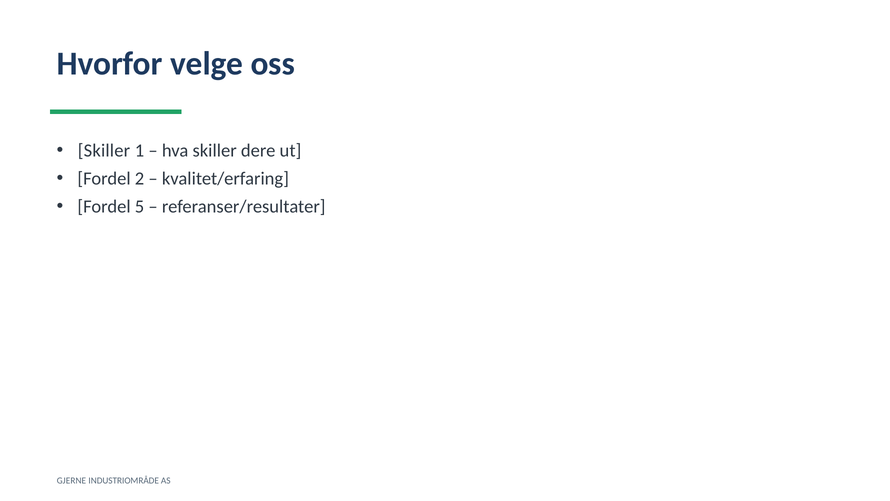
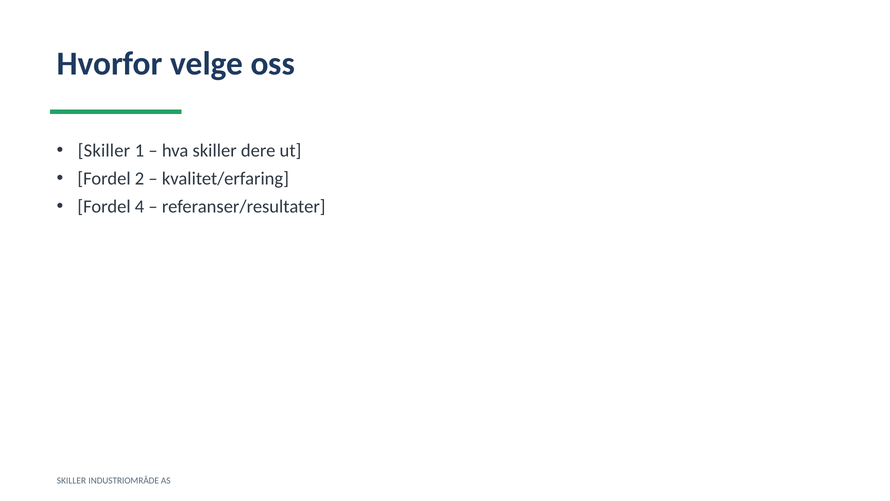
5: 5 -> 4 (140, 206)
GJERNE: GJERNE -> SKILLER (71, 480)
